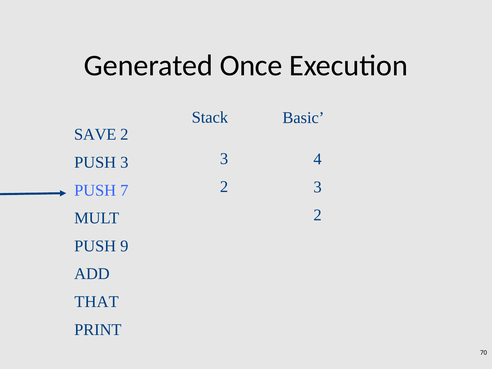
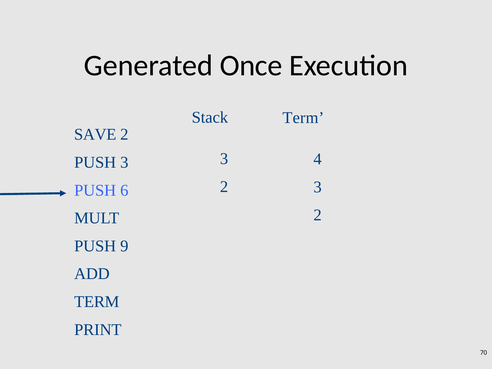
Basic: Basic -> Term (303, 118)
7: 7 -> 6 (124, 190)
THAT: THAT -> TERM (97, 302)
